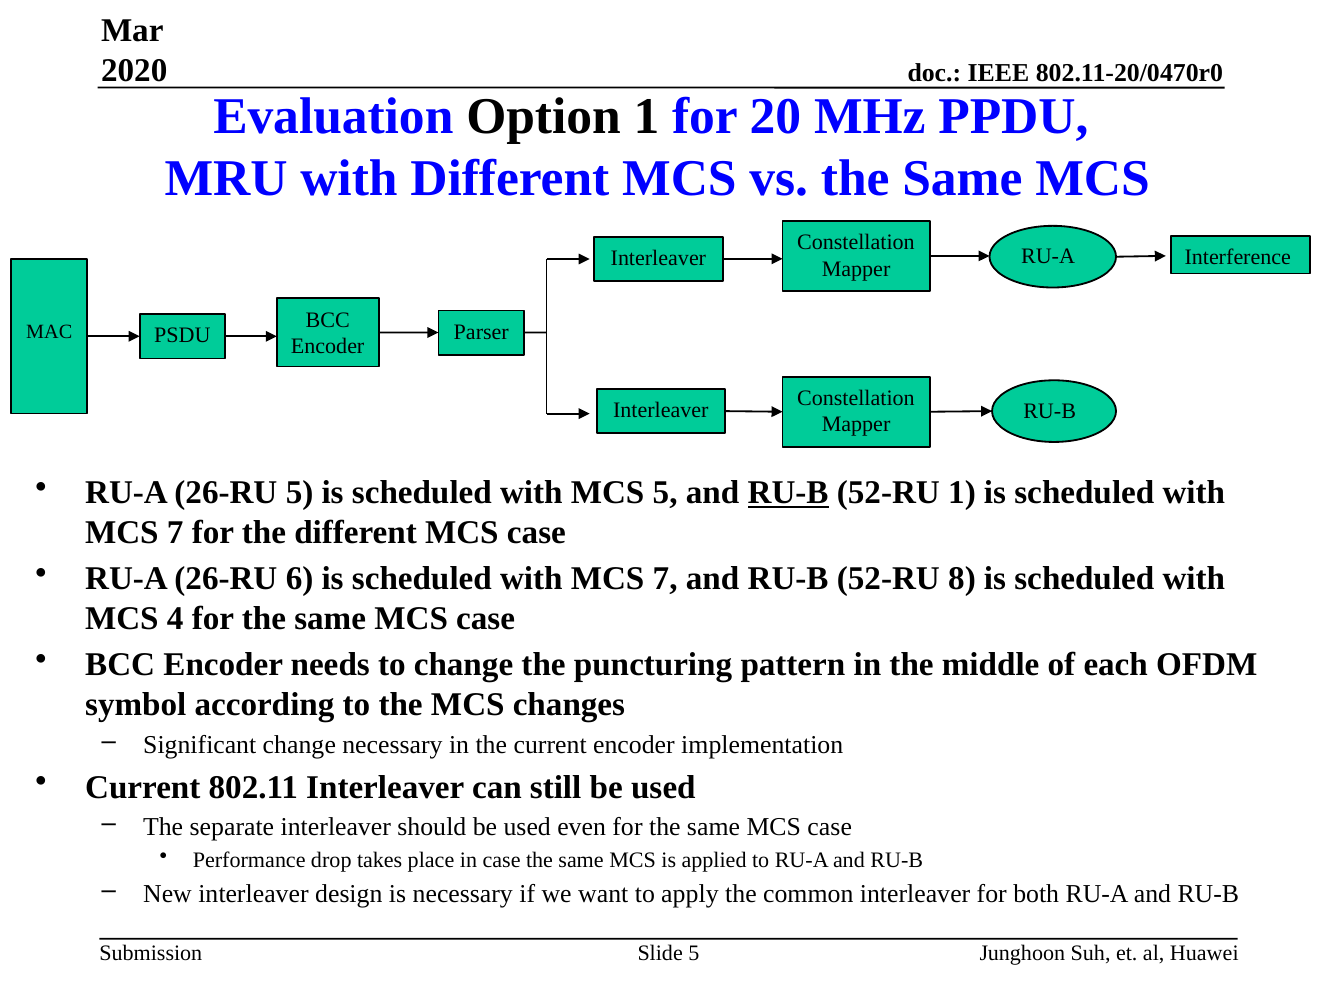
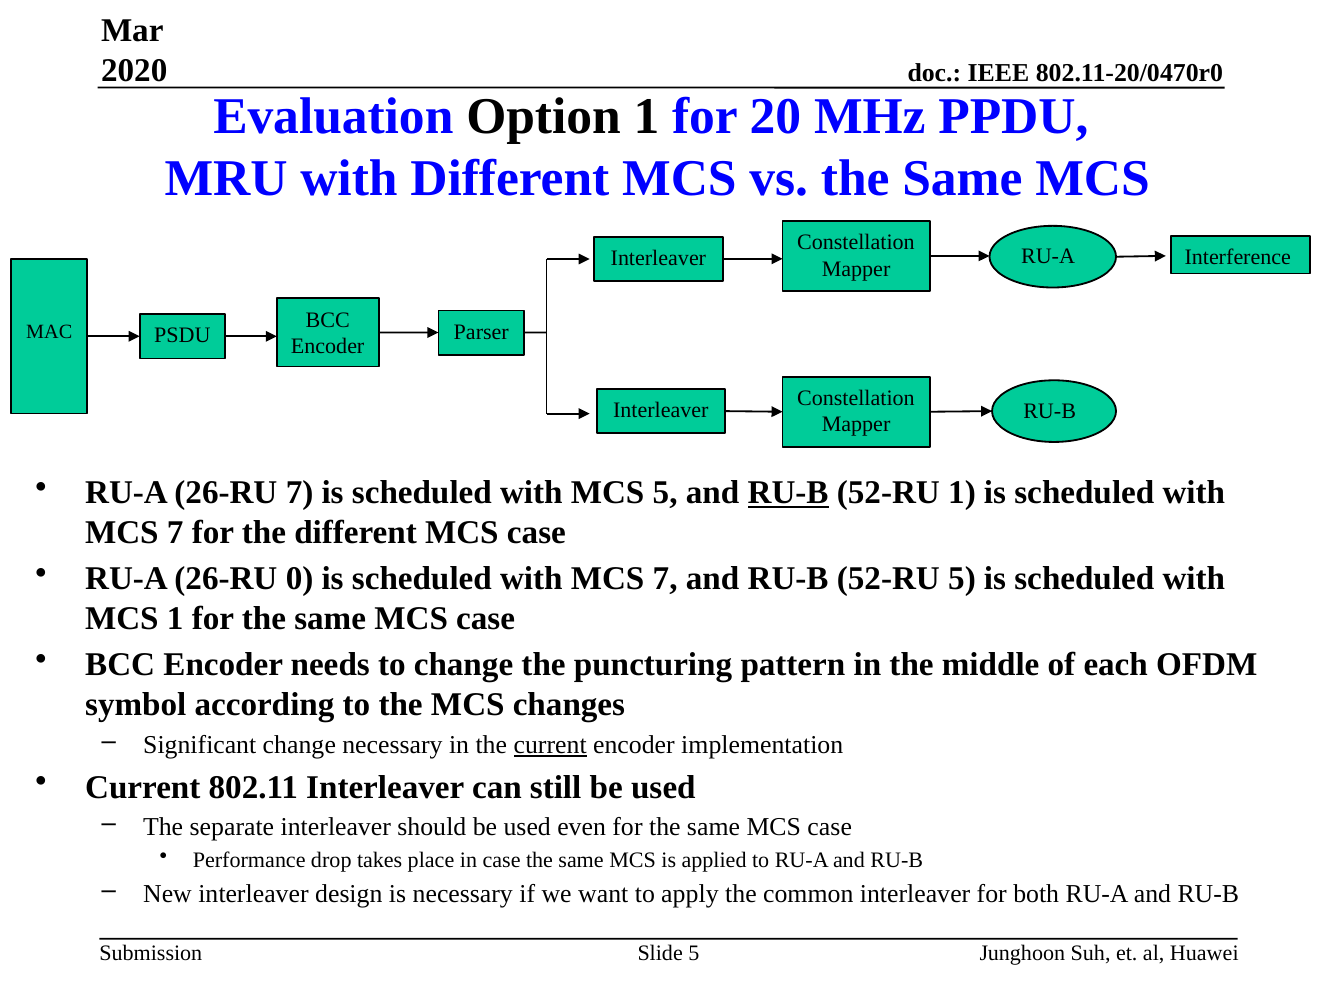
26-RU 5: 5 -> 7 (300, 493)
6: 6 -> 0 (300, 579)
52-RU 8: 8 -> 5 (962, 579)
MCS 4: 4 -> 1 (175, 619)
current underline: none -> present (550, 745)
